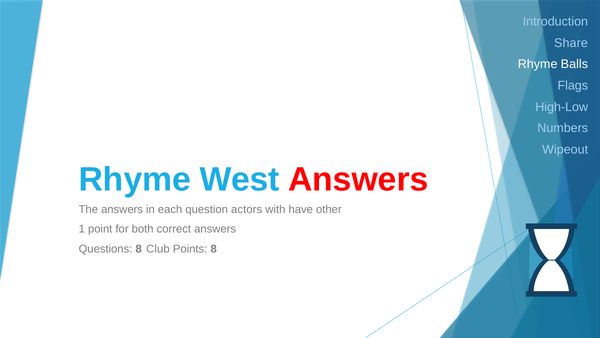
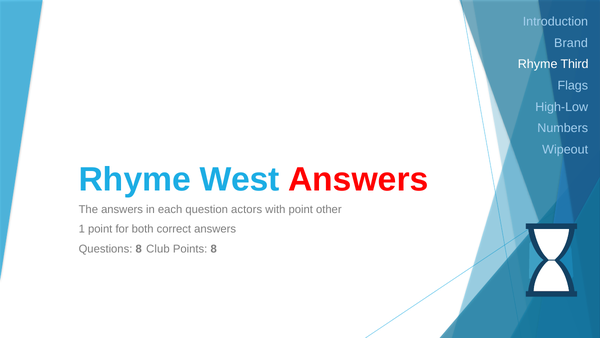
Share: Share -> Brand (571, 43)
Balls: Balls -> Third (574, 64)
with have: have -> point (301, 209)
